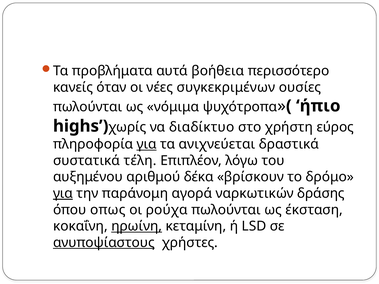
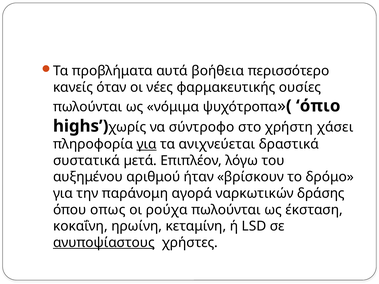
συγκεκριμένων: συγκεκριμένων -> φαρμακευτικής (226, 87)
ήπιο: ήπιο -> όπιο (318, 106)
διαδίκτυο: διαδίκτυο -> σύντροφο (202, 127)
εύρος: εύρος -> χάσει (335, 127)
τέλη: τέλη -> µετά (140, 161)
δέκα: δέκα -> ήταν (199, 177)
για underline: present -> none (63, 194)
ηρωίνη underline: present -> none (137, 226)
